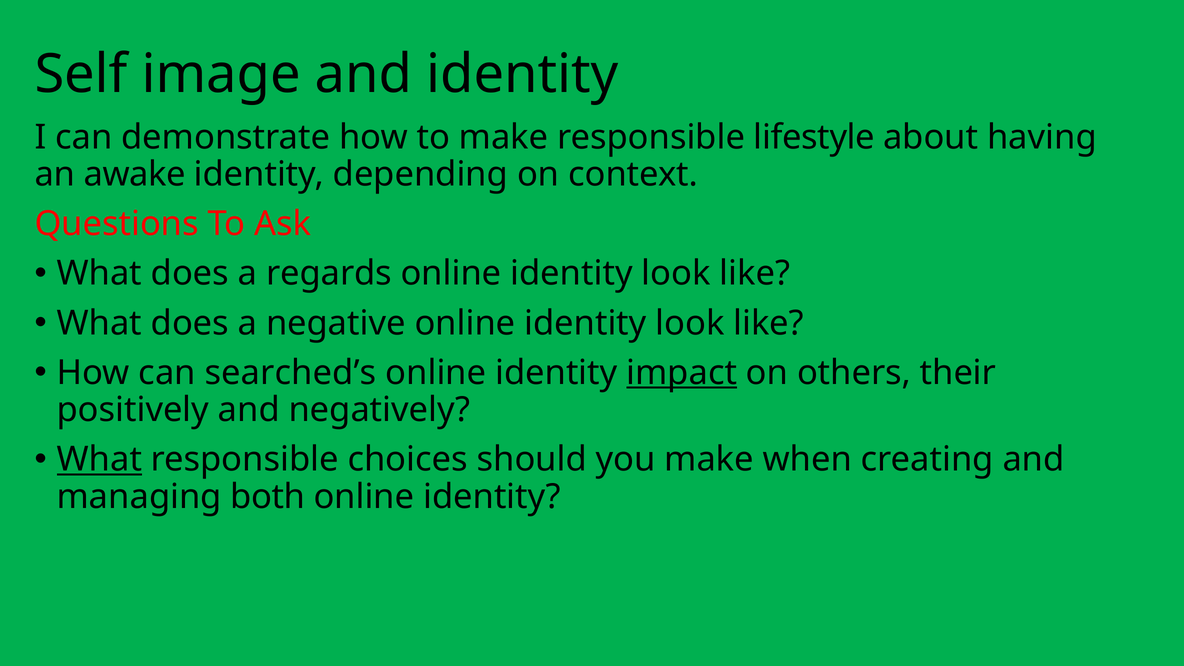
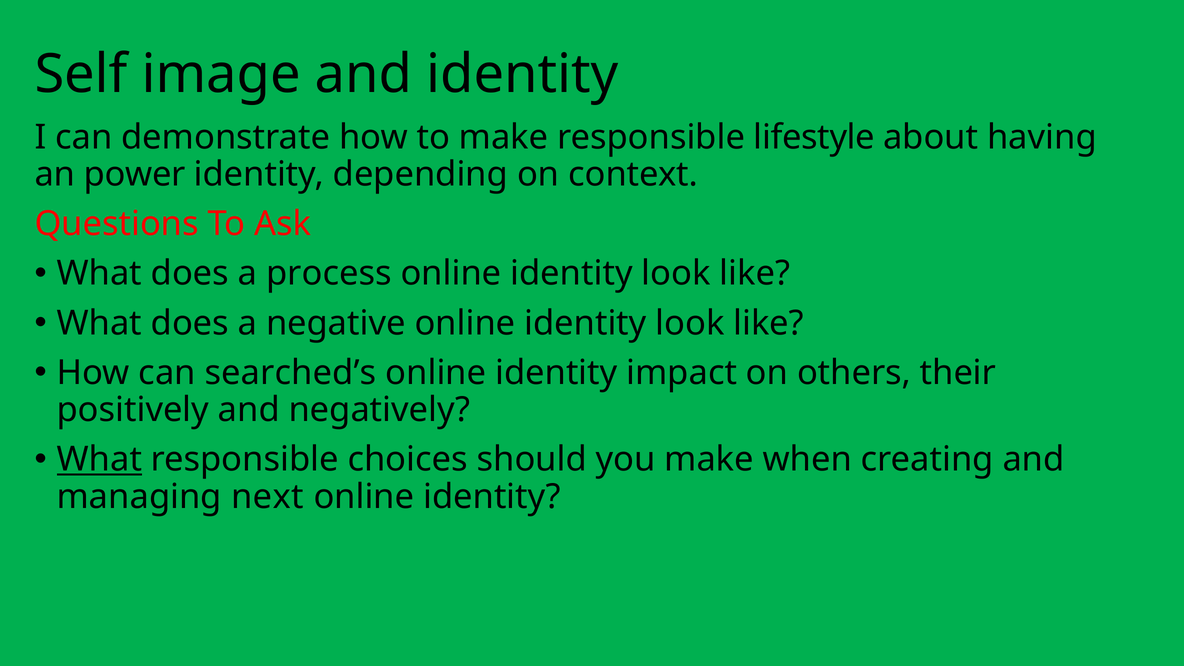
awake: awake -> power (135, 174)
regards: regards -> process (329, 274)
impact underline: present -> none (682, 373)
both: both -> next (267, 497)
